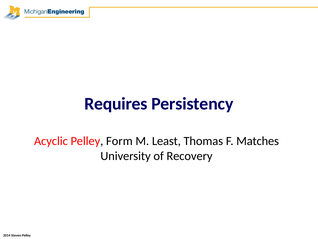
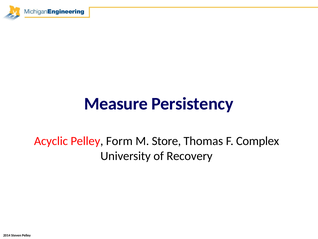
Requires: Requires -> Measure (116, 103)
Least: Least -> Store (166, 141)
Matches: Matches -> Complex (258, 141)
